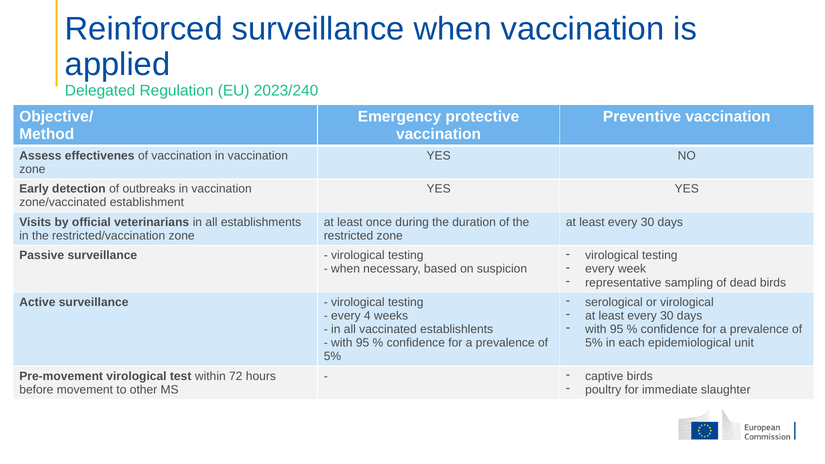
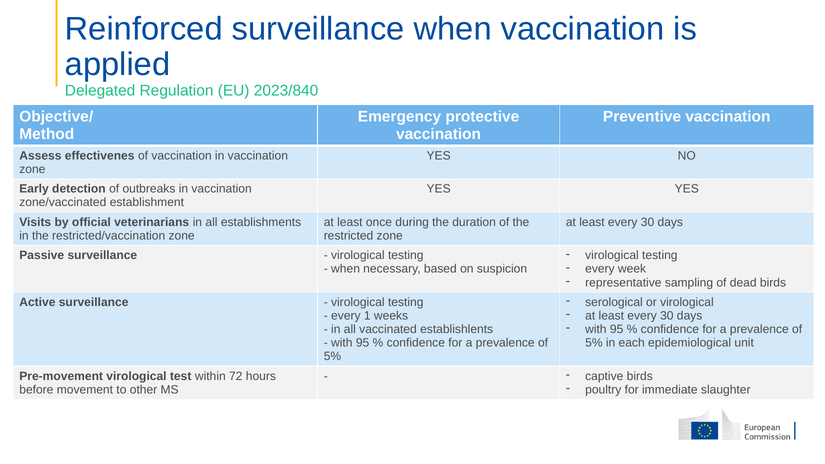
2023/240: 2023/240 -> 2023/840 (286, 91)
4: 4 -> 1 (367, 316)
